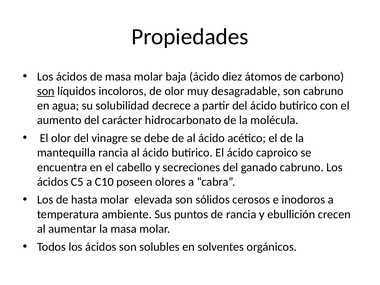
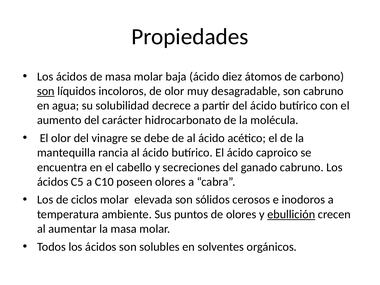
hasta: hasta -> ciclos (84, 200)
de rancia: rancia -> olores (241, 214)
ebullición underline: none -> present (291, 214)
